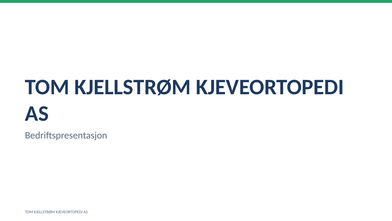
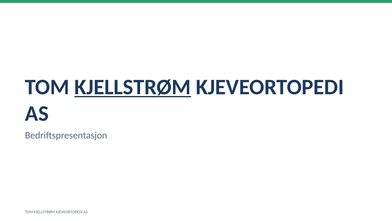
KJELLSTRØM underline: none -> present (133, 87)
